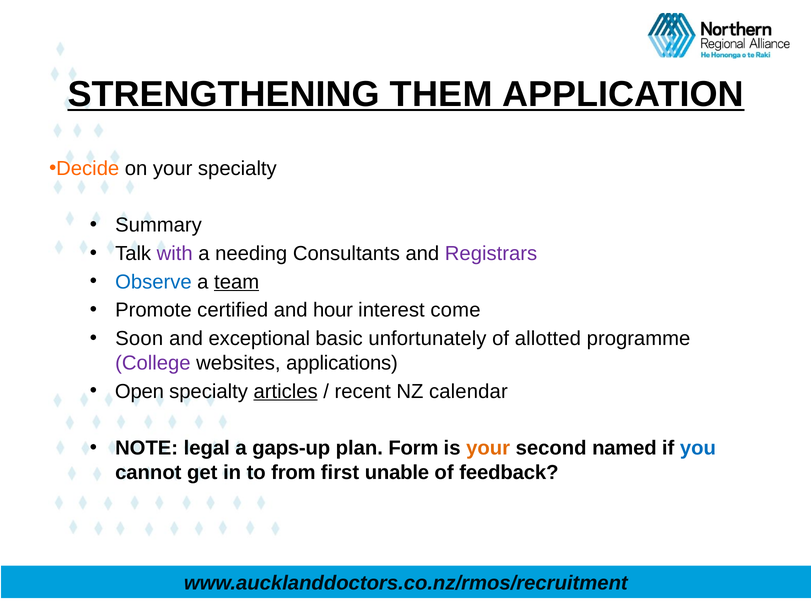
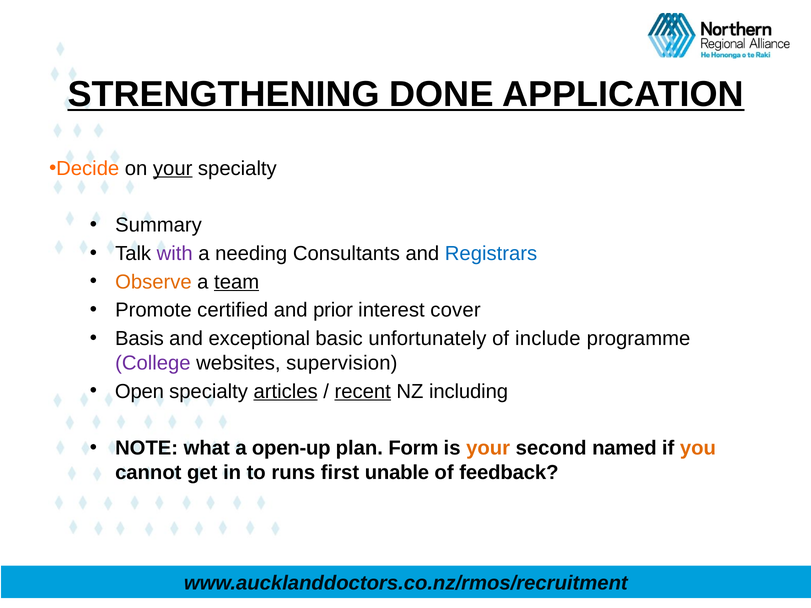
THEM: THEM -> DONE (441, 94)
your underline: none -> present (173, 168)
Registrars colour: purple -> blue (491, 254)
Observe colour: blue -> orange (153, 282)
hour: hour -> prior (333, 310)
come: come -> cover (455, 310)
Soon: Soon -> Basis (139, 339)
allotted: allotted -> include (548, 339)
applications: applications -> supervision (342, 363)
recent underline: none -> present (363, 391)
calendar: calendar -> including (469, 391)
legal: legal -> what (207, 448)
gaps-up: gaps-up -> open-up (291, 448)
you colour: blue -> orange (698, 448)
from: from -> runs (293, 473)
